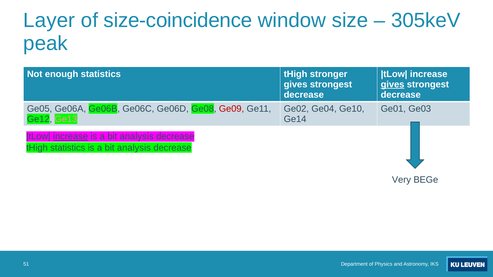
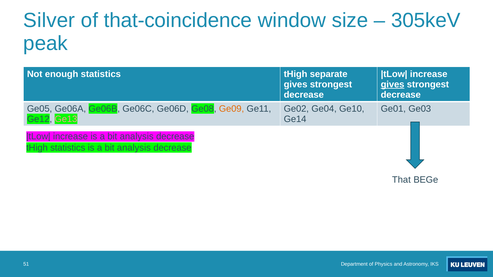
Layer: Layer -> Silver (49, 20)
size-coincidence: size-coincidence -> that-coincidence (178, 20)
stronger: stronger -> separate (329, 74)
Ge09 colour: red -> orange (232, 109)
increase underline: present -> none (70, 137)
Very: Very -> That (401, 180)
